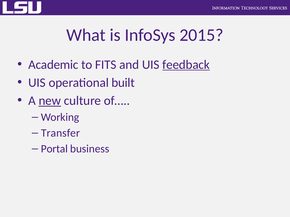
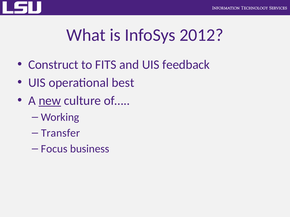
2015: 2015 -> 2012 (201, 35)
Academic: Academic -> Construct (53, 65)
feedback underline: present -> none (186, 65)
built: built -> best (123, 83)
Portal: Portal -> Focus (54, 149)
